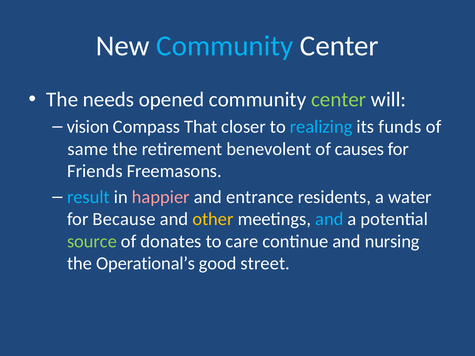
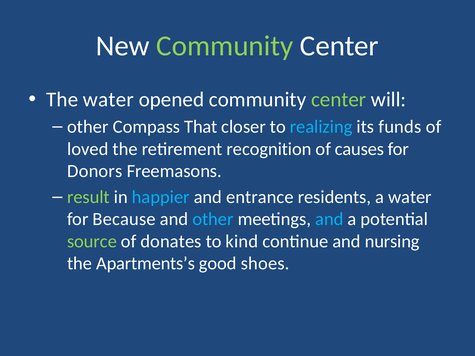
Community colour: light blue -> light green (225, 46)
The needs: needs -> water (108, 100)
vision: vision -> other (88, 127)
same: same -> loved (88, 149)
benevolent: benevolent -> recognition (269, 149)
Friends: Friends -> Donors (95, 171)
result colour: light blue -> light green (88, 197)
happier colour: pink -> light blue (161, 197)
other colour: yellow -> light blue (213, 219)
care: care -> kind (242, 242)
Operational’s: Operational’s -> Apartments’s (146, 264)
street: street -> shoes (265, 264)
